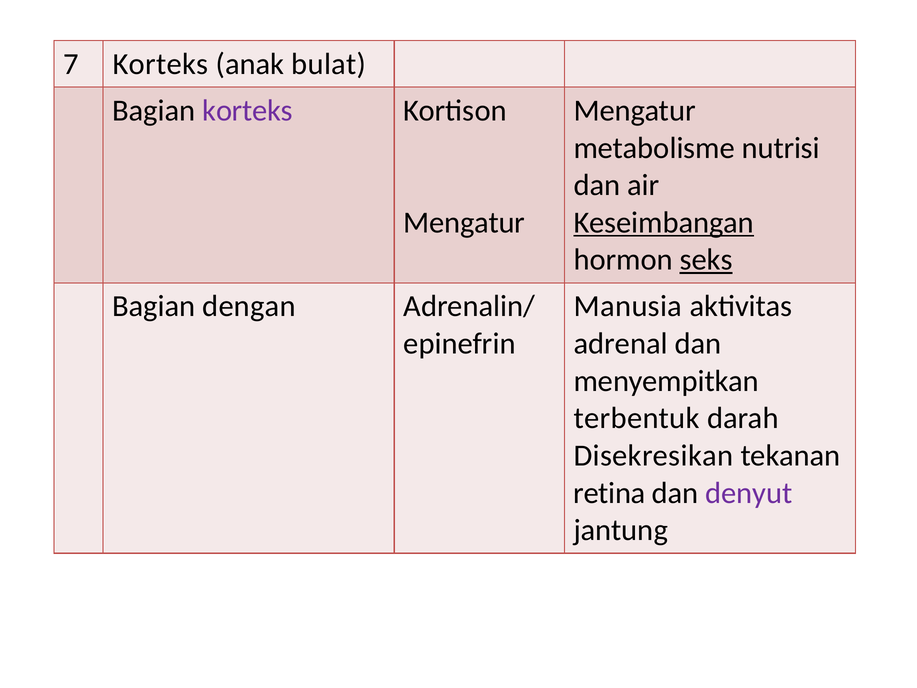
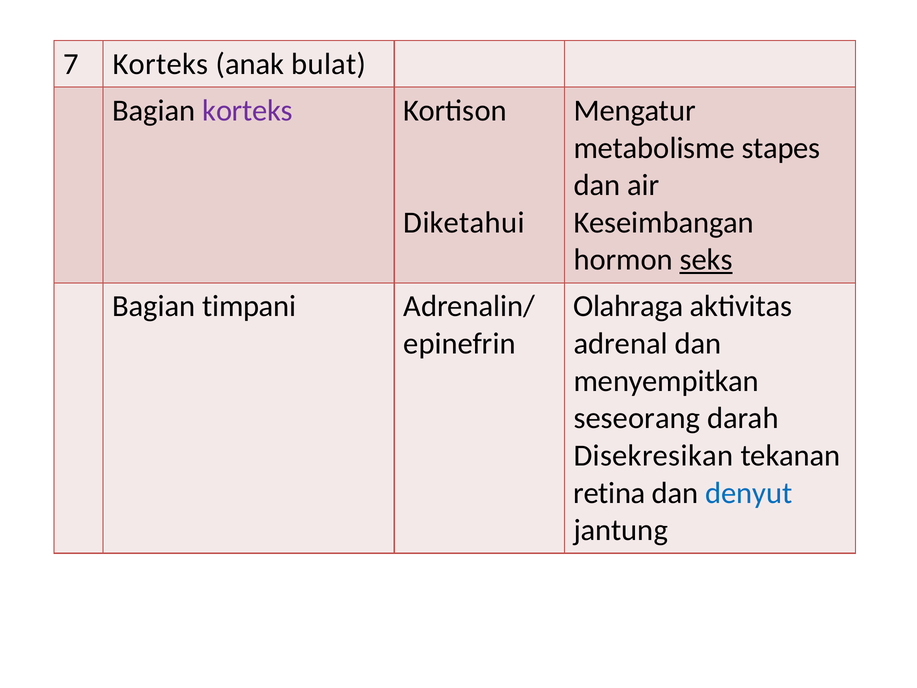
nutrisi: nutrisi -> stapes (781, 148)
Mengatur: Mengatur -> Diketahui (464, 222)
Keseimbangan underline: present -> none (664, 222)
dengan: dengan -> timpani (249, 306)
Manusia: Manusia -> Olahraga (628, 306)
terbentuk: terbentuk -> seseorang (637, 418)
denyut colour: purple -> blue (749, 493)
